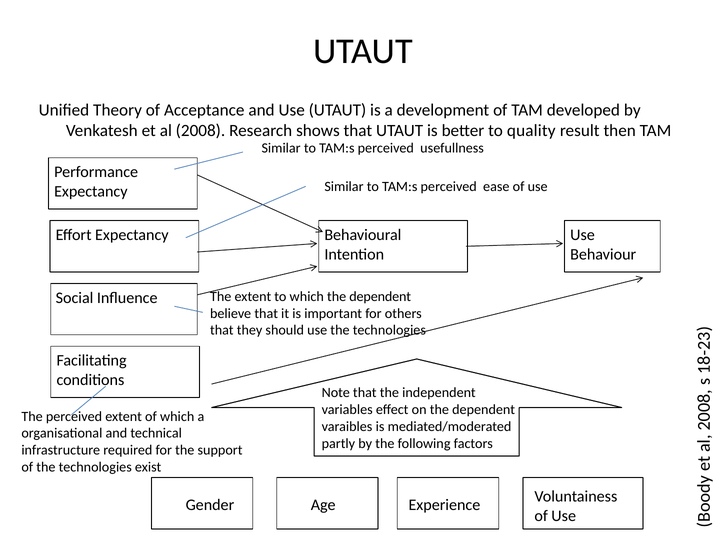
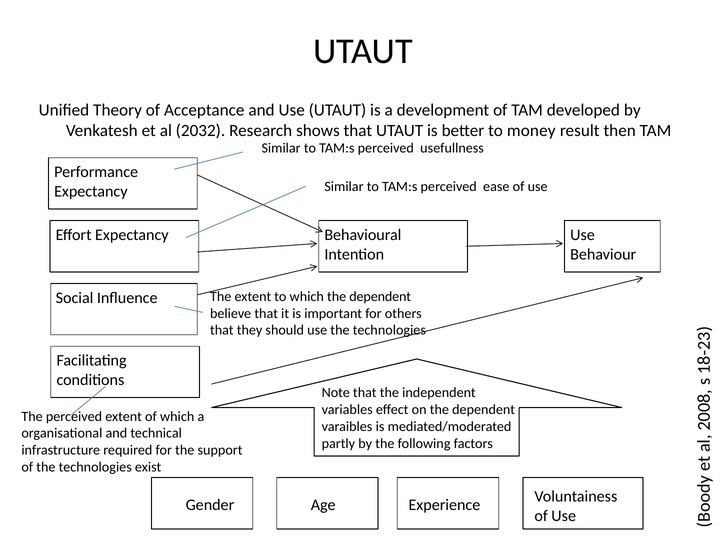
2008: 2008 -> 2032 (200, 131)
quality: quality -> money (531, 131)
